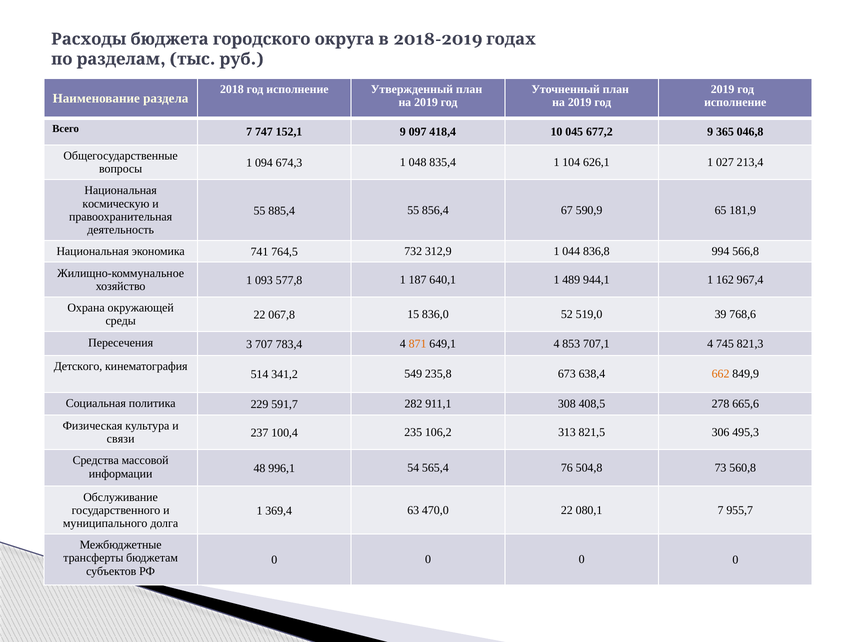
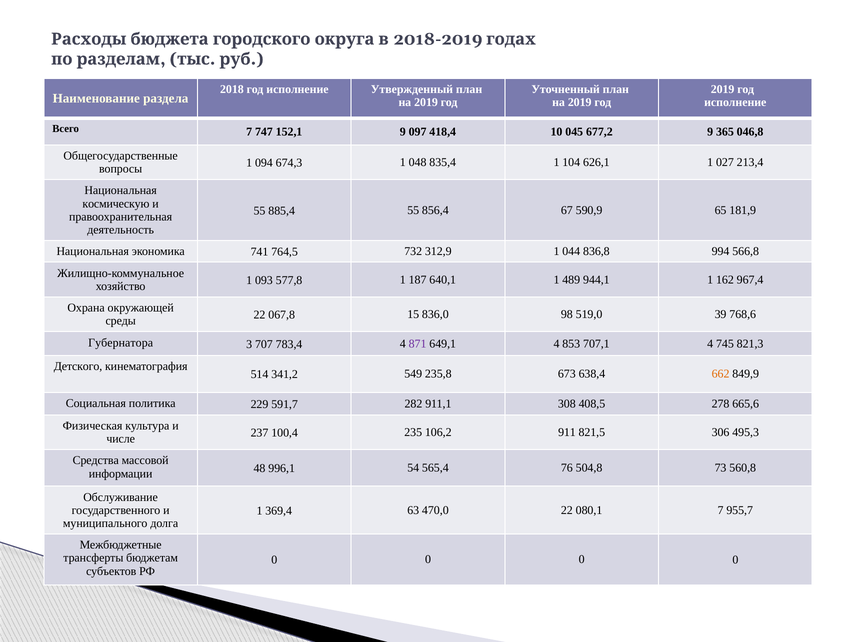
52: 52 -> 98 (567, 314)
Пересечения: Пересечения -> Губернатора (121, 343)
871 colour: orange -> purple (418, 344)
313: 313 -> 911 (567, 432)
связи: связи -> числе (121, 439)
